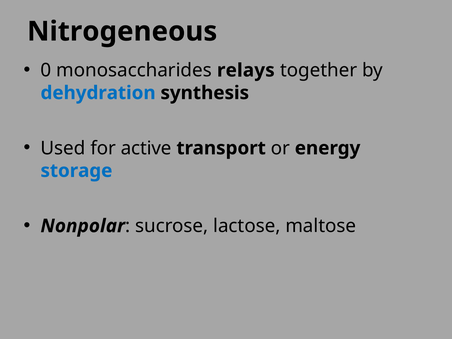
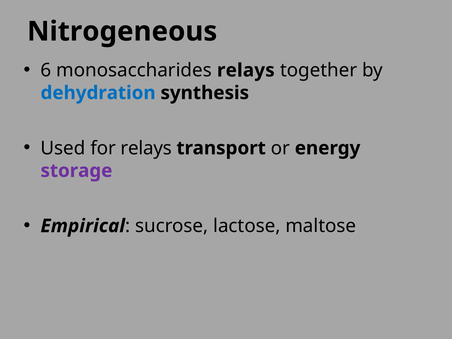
0: 0 -> 6 (46, 70)
for active: active -> relays (146, 148)
storage colour: blue -> purple (76, 171)
Nonpolar: Nonpolar -> Empirical (83, 226)
